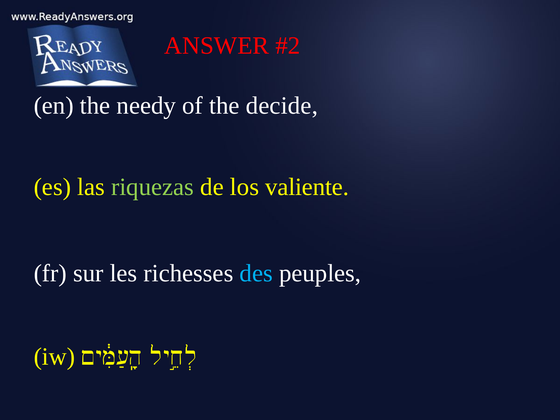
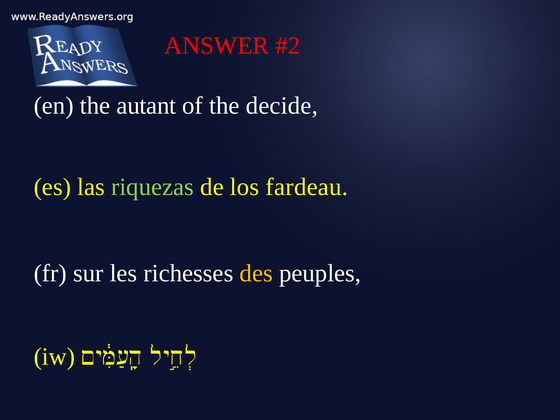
needy: needy -> autant (146, 106)
valiente: valiente -> fardeau (307, 187)
des colour: light blue -> yellow (256, 273)
